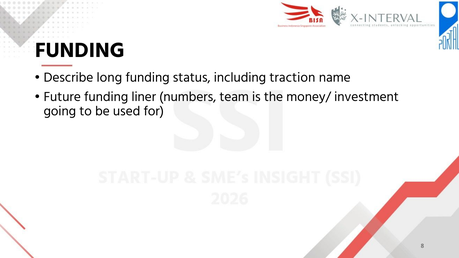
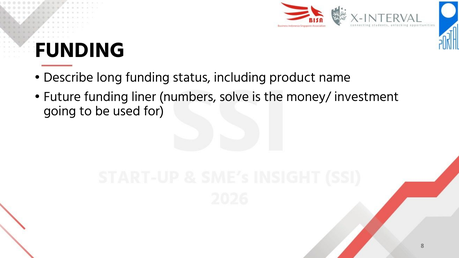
traction: traction -> product (292, 78)
team: team -> solve (234, 97)
